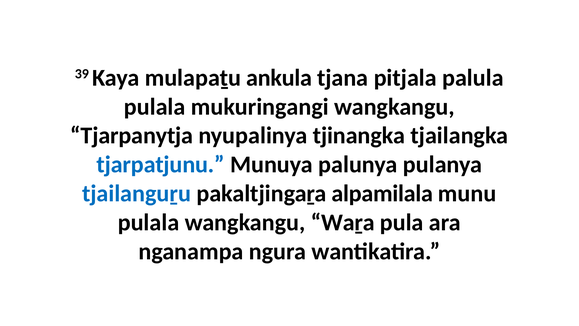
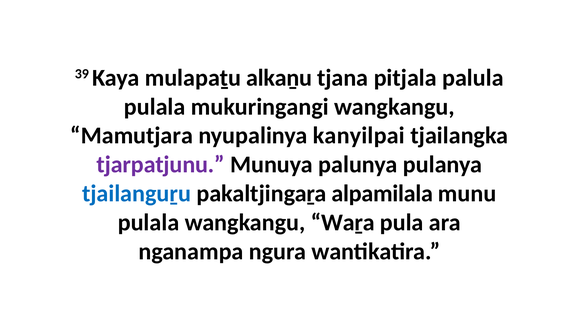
ankula: ankula -> alkaṉu (279, 78)
Tjarpanytja: Tjarpanytja -> Mamutjara (132, 136)
tjinangka: tjinangka -> kanyilpai (359, 136)
tjarpatjunu colour: blue -> purple (161, 165)
